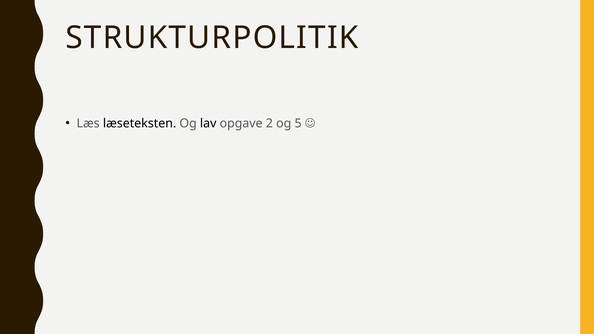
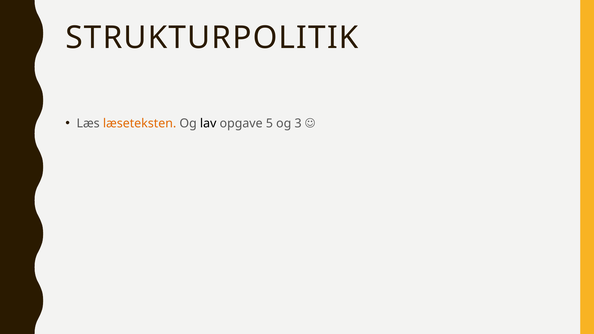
læseteksten colour: black -> orange (140, 123)
2: 2 -> 5 (269, 123)
5: 5 -> 3 (298, 123)
